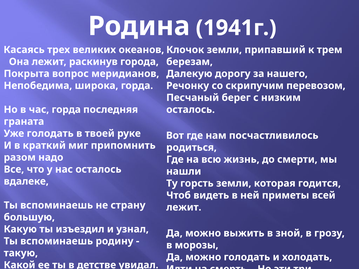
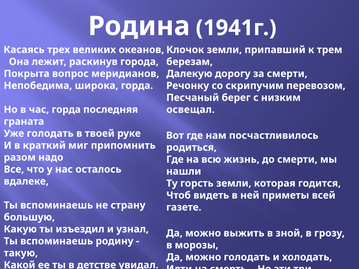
за нашего: нашего -> смерти (287, 74)
осталось: осталось -> освещал (191, 110)
лежит: лежит -> газете (184, 207)
